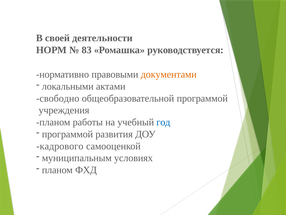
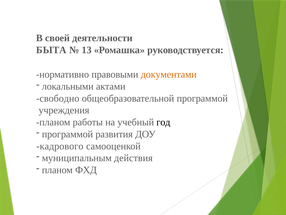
НОРМ: НОРМ -> БЫТА (51, 50)
83: 83 -> 13 (87, 50)
год colour: blue -> black (163, 122)
условиях: условиях -> действия (133, 158)
